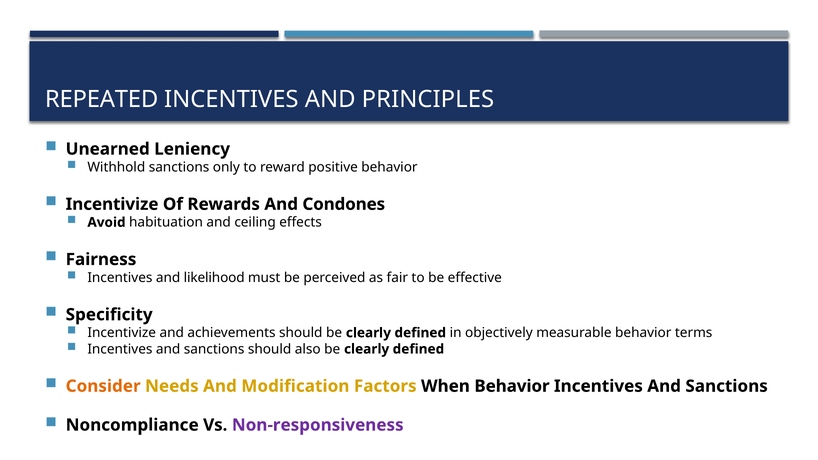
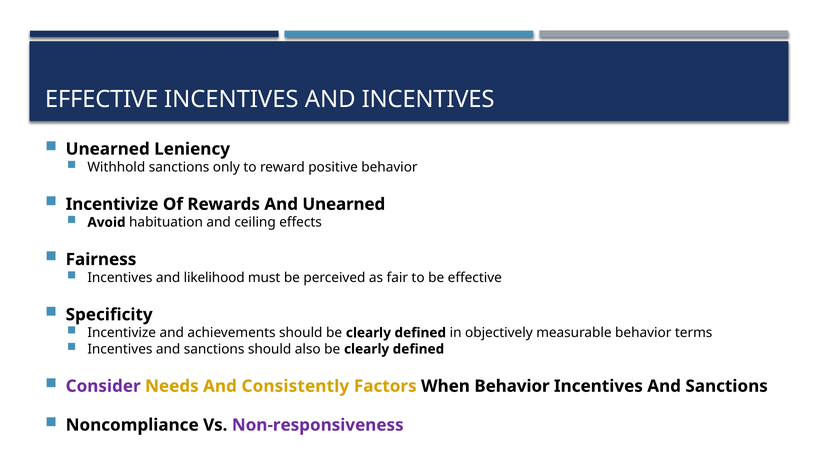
REPEATED: REPEATED -> EFFECTIVE (102, 99)
AND PRINCIPLES: PRINCIPLES -> INCENTIVES (428, 99)
And Condones: Condones -> Unearned (344, 204)
Consider colour: orange -> purple (103, 386)
Modification: Modification -> Consistently (295, 386)
